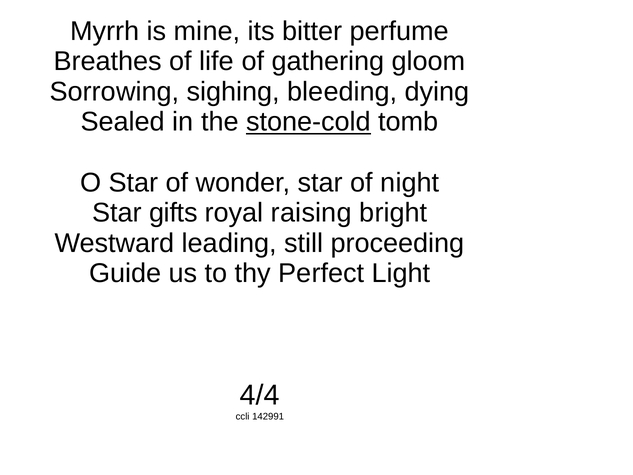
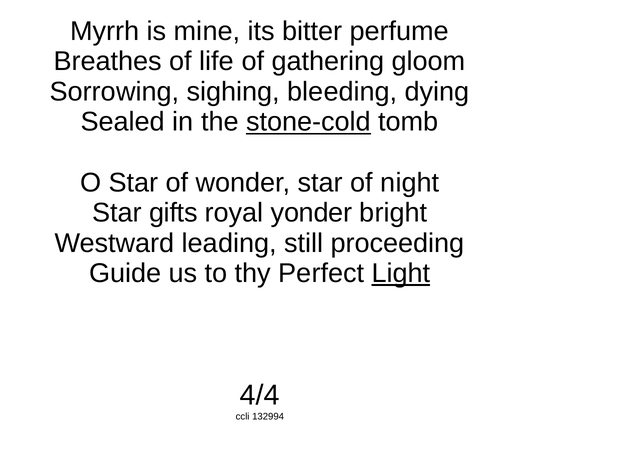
raising: raising -> yonder (312, 213)
Light underline: none -> present (401, 273)
142991: 142991 -> 132994 (268, 416)
